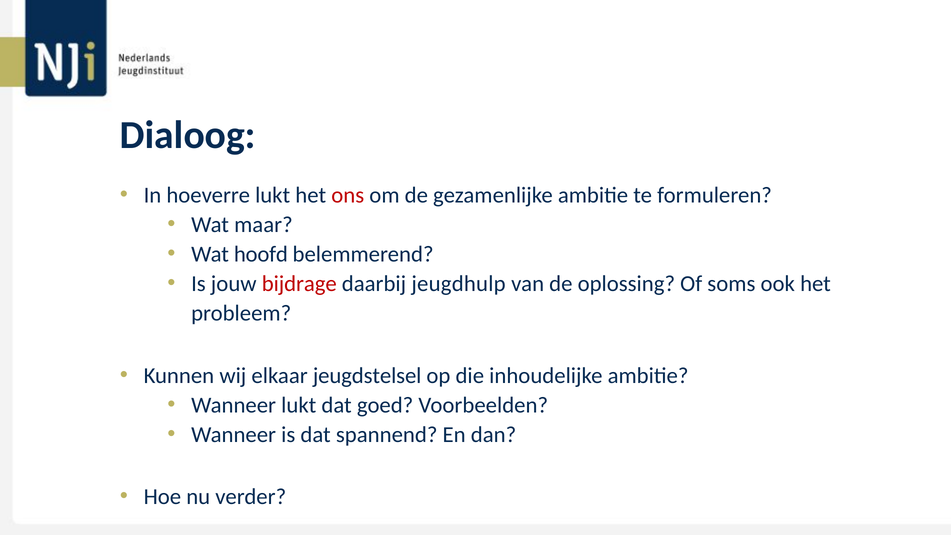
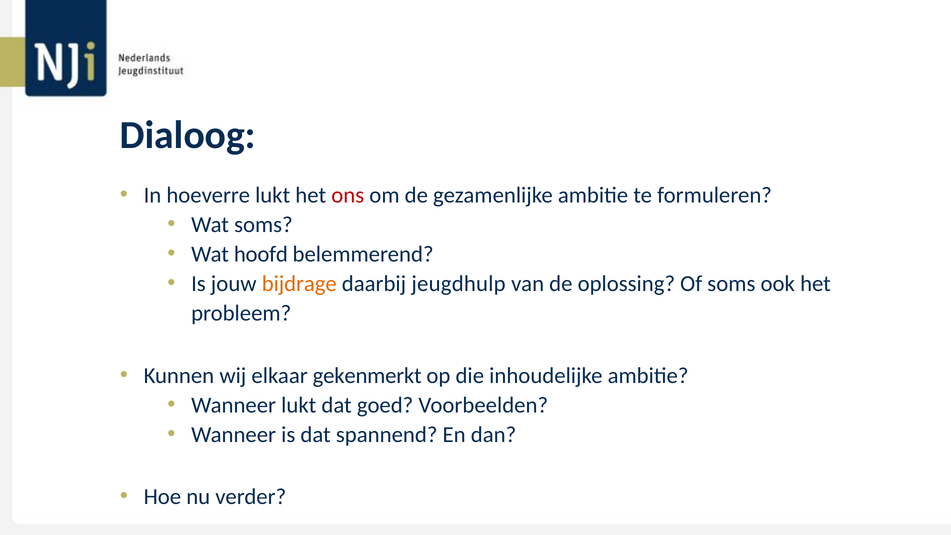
Wat maar: maar -> soms (263, 225)
bijdrage colour: red -> orange (299, 284)
jeugdstelsel: jeugdstelsel -> gekenmerkt (367, 375)
